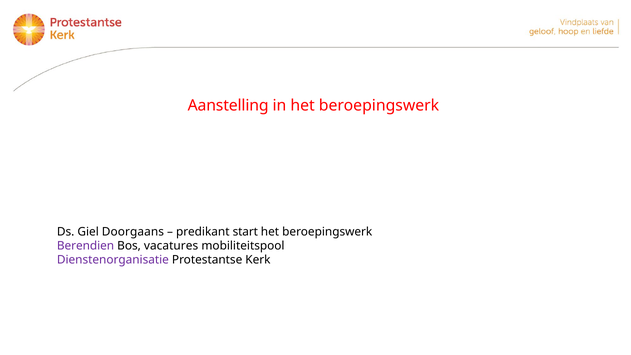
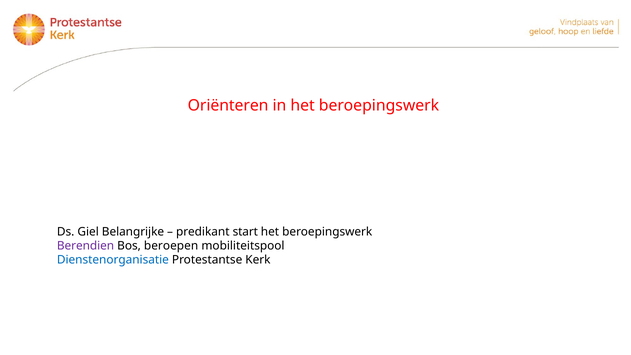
Aanstelling: Aanstelling -> Oriënteren (228, 105)
Doorgaans: Doorgaans -> Belangrijke (133, 232)
vacatures: vacatures -> beroepen (171, 246)
Dienstenorganisatie colour: purple -> blue (113, 260)
